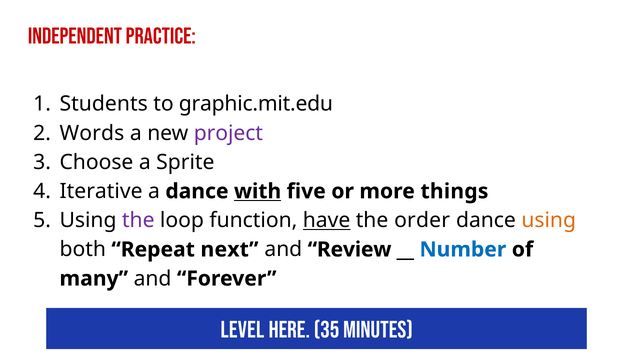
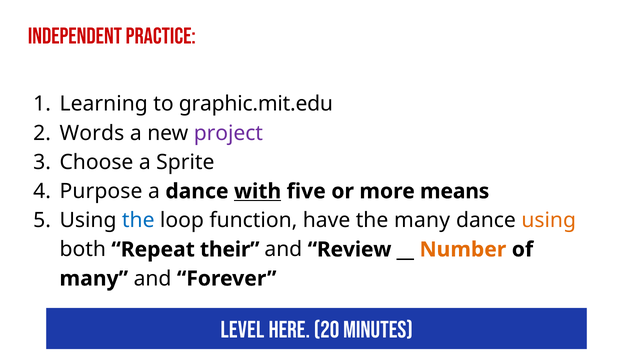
Students: Students -> Learning (104, 104)
Iterative: Iterative -> Purpose (101, 191)
things: things -> means (455, 191)
the colour: purple -> blue (138, 220)
have underline: present -> none (327, 220)
the order: order -> many (422, 220)
next: next -> their (230, 250)
Number colour: blue -> orange (463, 250)
35: 35 -> 20 (327, 330)
